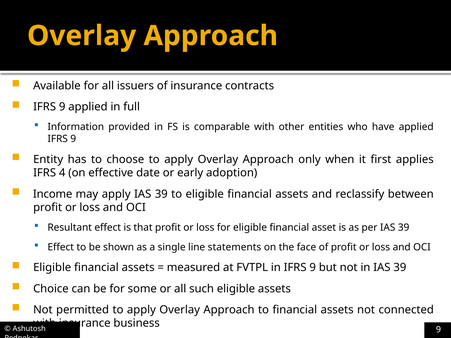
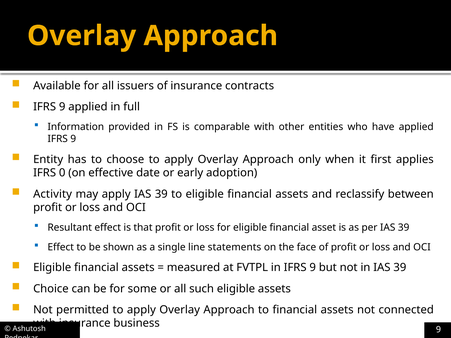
4: 4 -> 0 (62, 173)
Income: Income -> Activity (53, 194)
